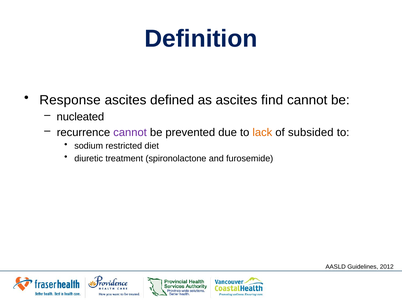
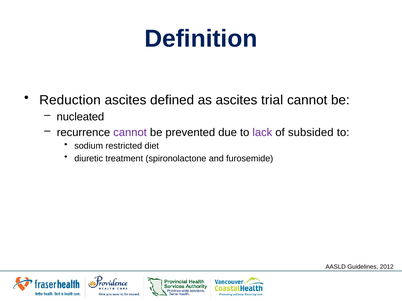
Response: Response -> Reduction (70, 100)
find: find -> trial (272, 100)
lack colour: orange -> purple (262, 133)
